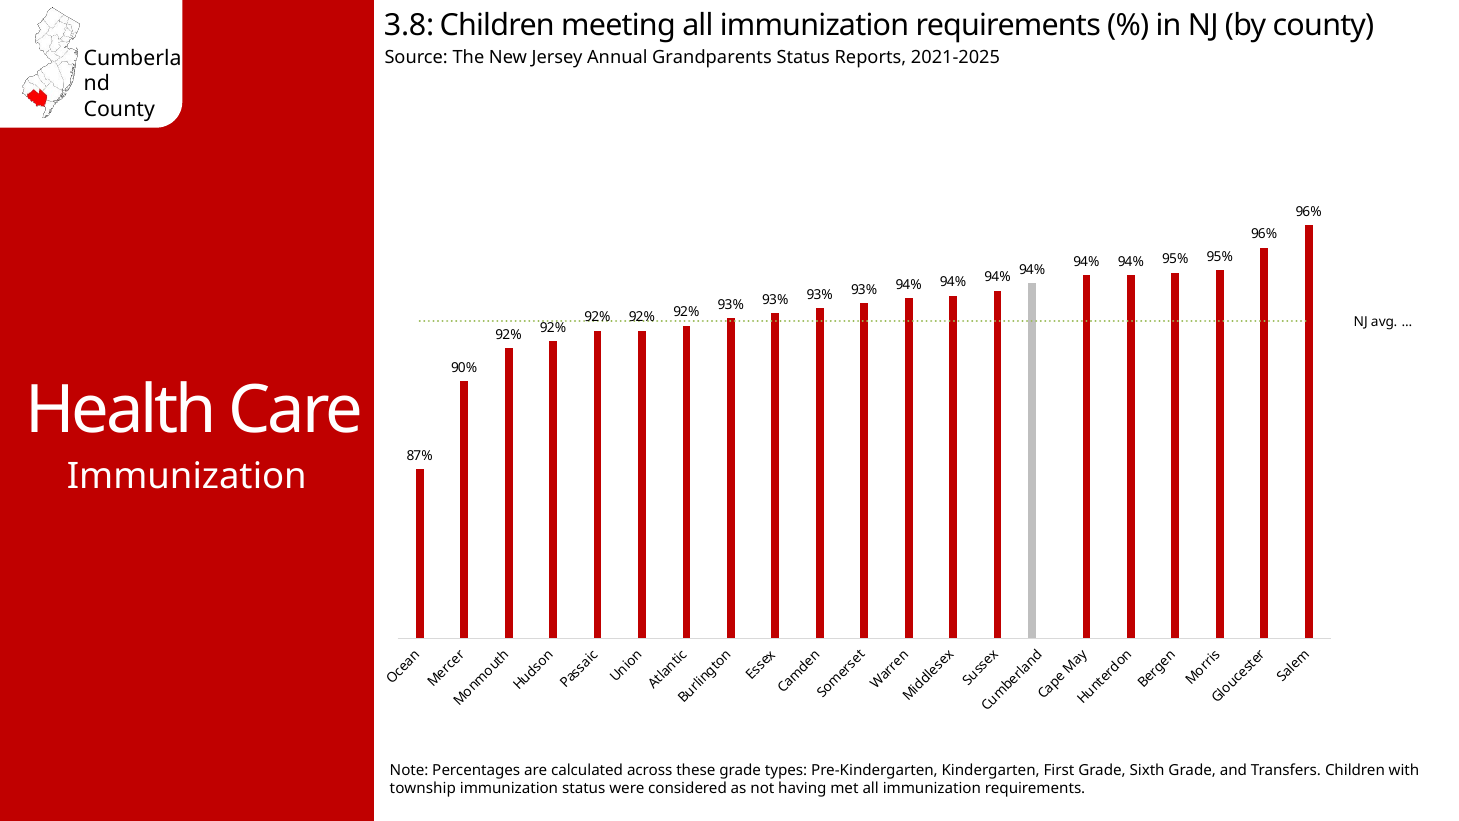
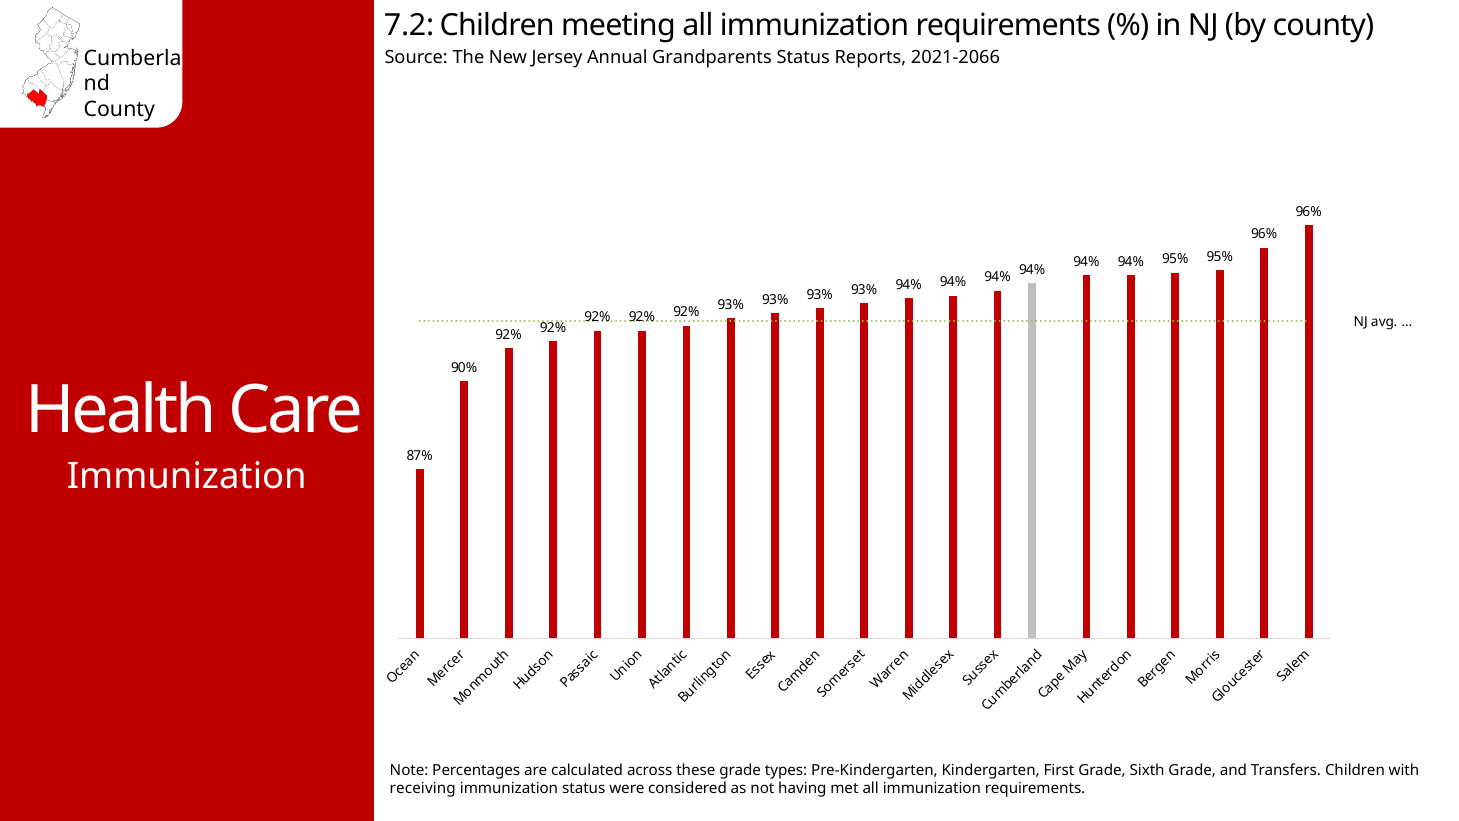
3.8: 3.8 -> 7.2 (409, 26)
2021-2025: 2021-2025 -> 2021-2066 (956, 57)
township: township -> receiving (423, 789)
